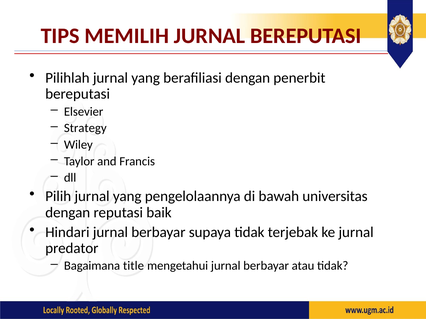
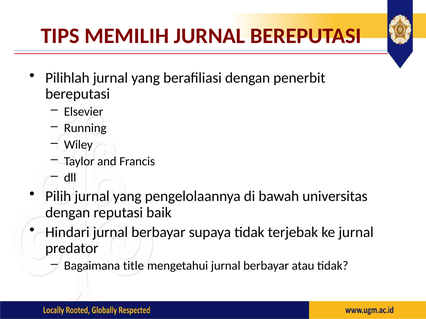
Strategy: Strategy -> Running (85, 128)
